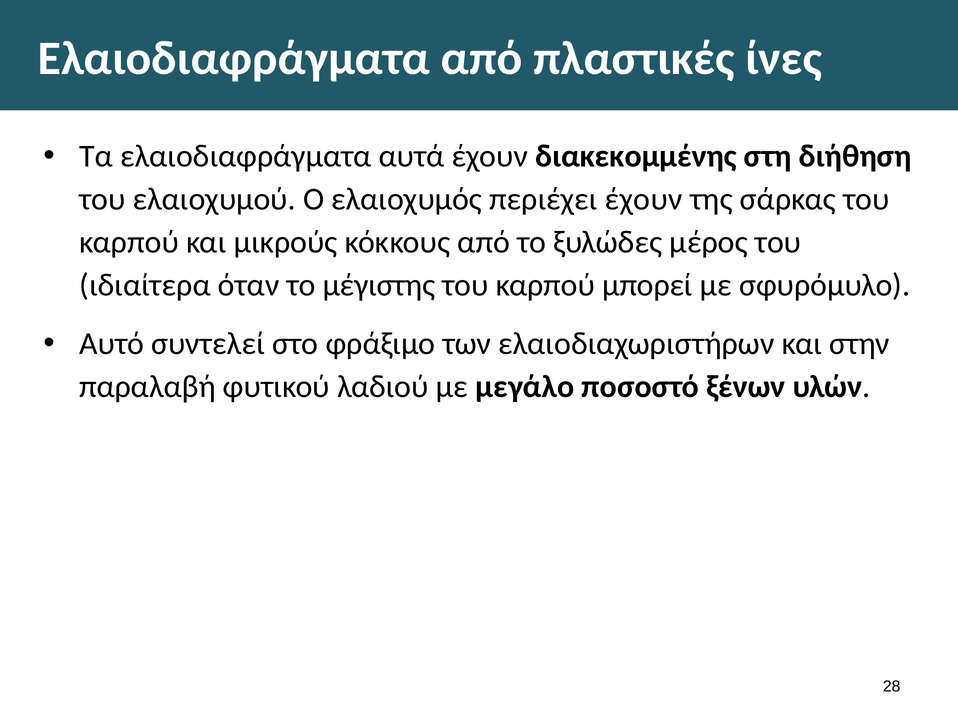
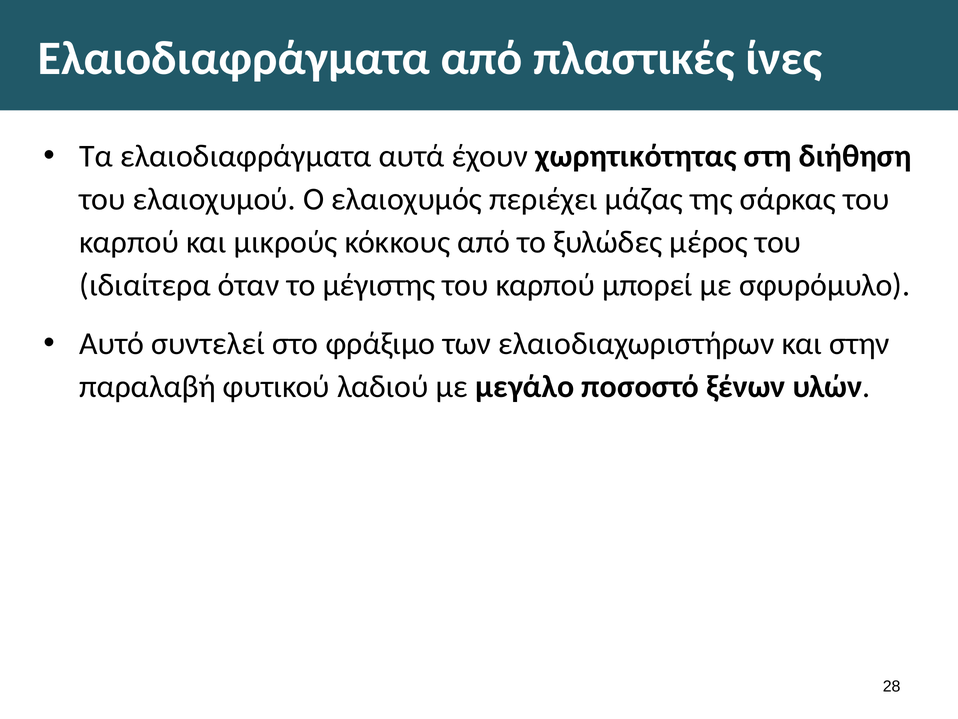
διακεκομμένης: διακεκομμένης -> χωρητικότητας (636, 156)
περιέχει έχουν: έχουν -> μάζας (644, 199)
